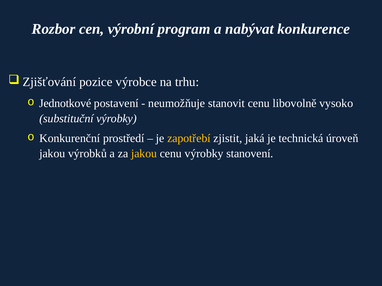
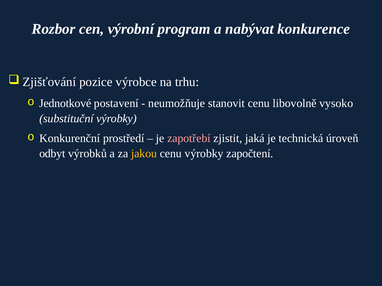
zapotřebí colour: yellow -> pink (189, 138)
jakou: jakou -> odbyt (52, 154)
stanovení: stanovení -> započtení (250, 154)
